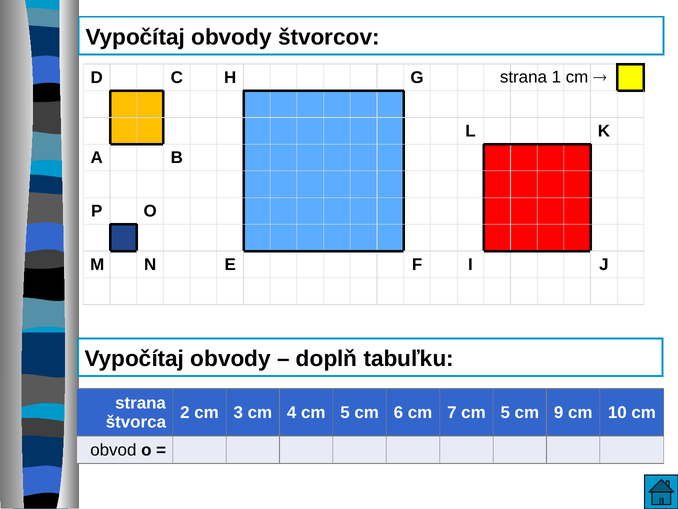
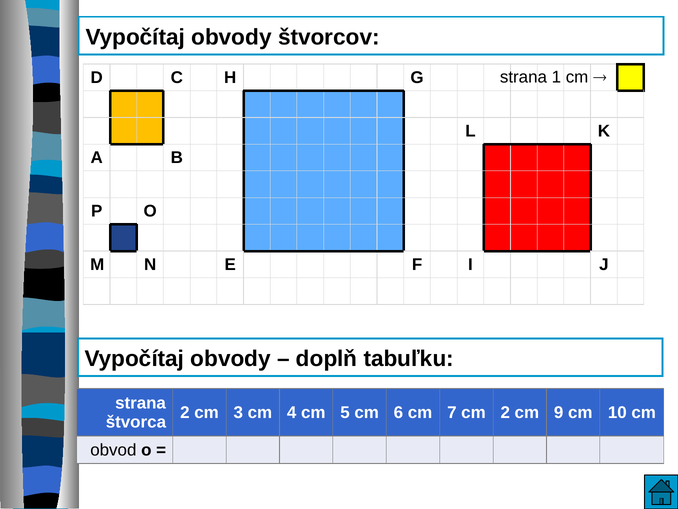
7 cm 5: 5 -> 2 (505, 412)
